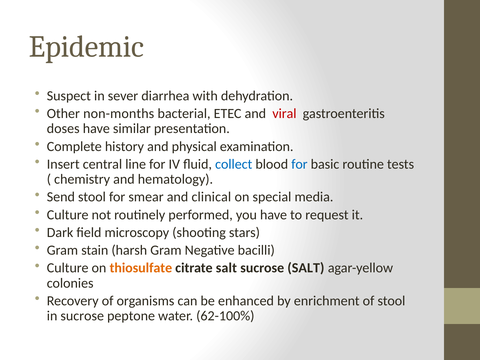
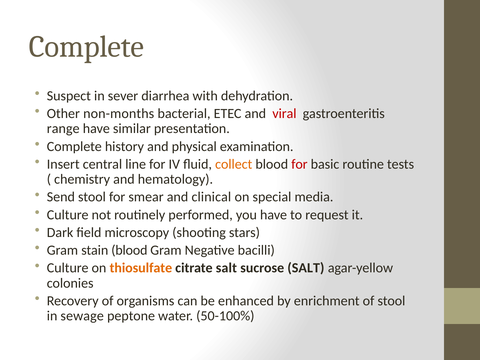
Epidemic: Epidemic -> Complete (86, 47)
doses: doses -> range (63, 129)
collect colour: blue -> orange (234, 164)
for colour: blue -> red (299, 164)
stain harsh: harsh -> blood (129, 250)
in sucrose: sucrose -> sewage (82, 316)
62-100%: 62-100% -> 50-100% (225, 316)
